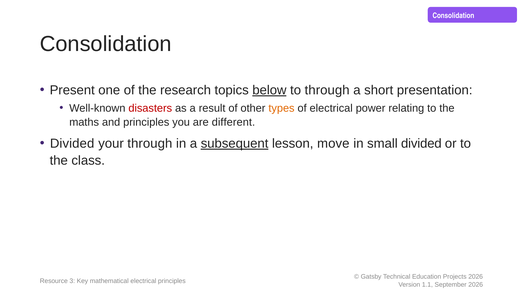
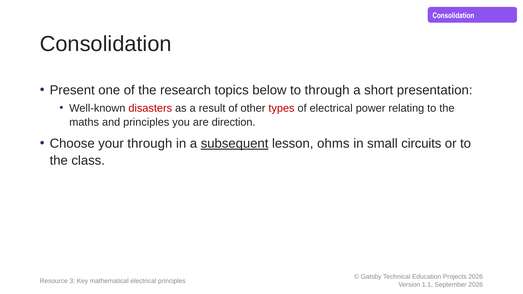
below underline: present -> none (269, 90)
types colour: orange -> red (281, 108)
different: different -> direction (234, 122)
Divided: Divided -> Choose (72, 144)
move: move -> ohms (333, 144)
small divided: divided -> circuits (421, 144)
